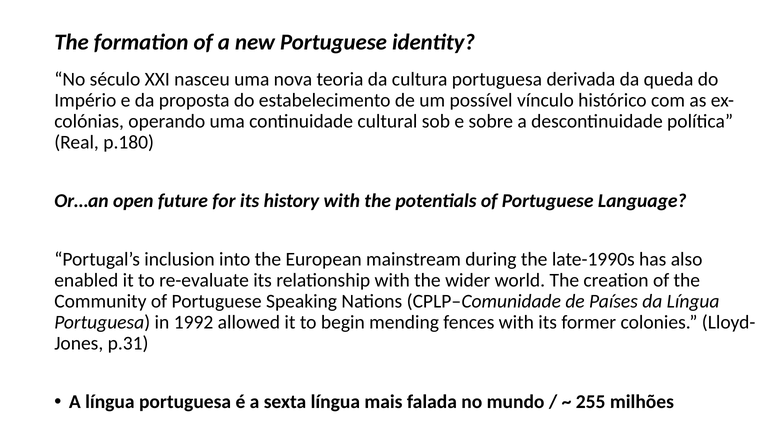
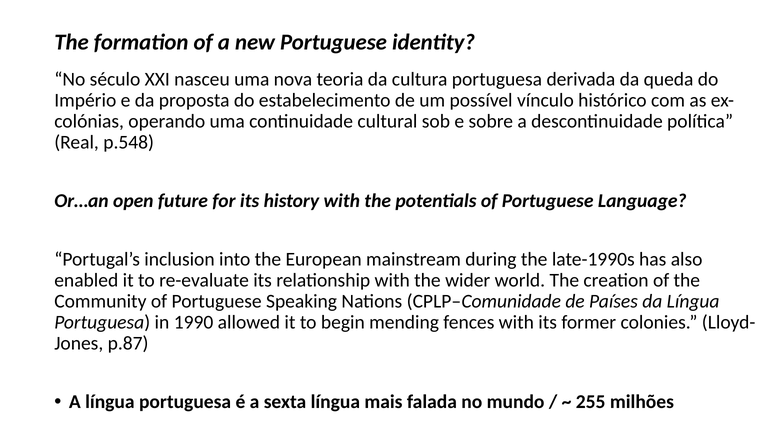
p.180: p.180 -> p.548 (129, 143)
1992: 1992 -> 1990 (194, 323)
p.31: p.31 -> p.87 (128, 344)
